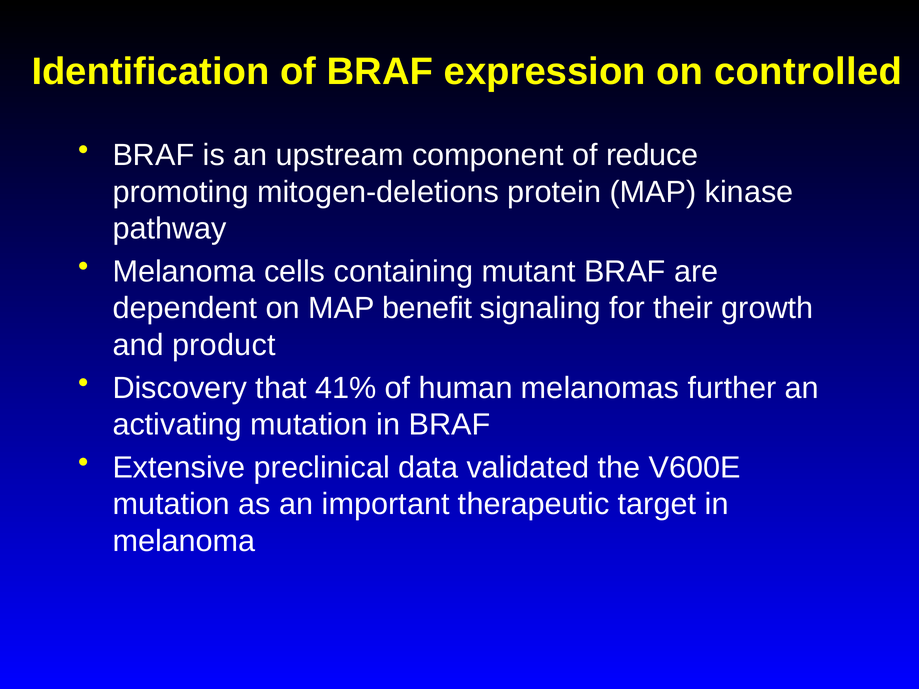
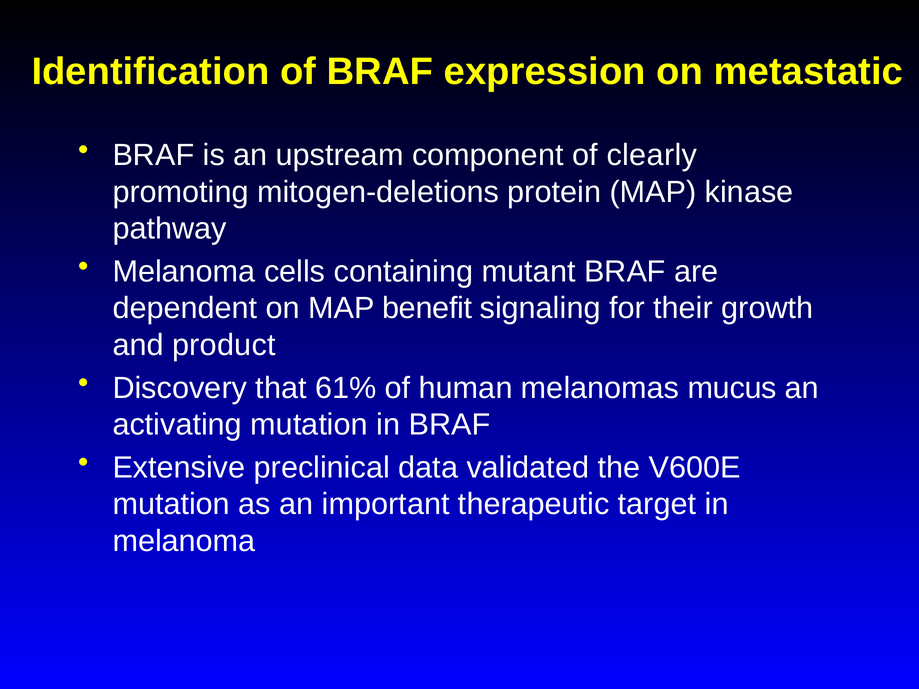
controlled: controlled -> metastatic (808, 72)
reduce: reduce -> clearly (652, 155)
41%: 41% -> 61% (346, 388)
further: further -> mucus (732, 388)
